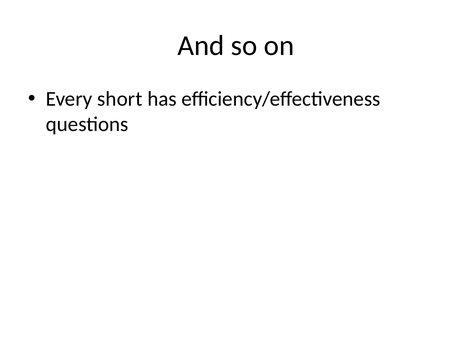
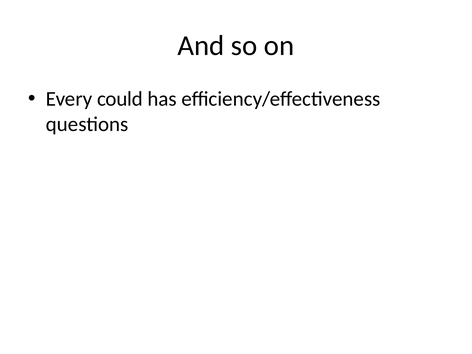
short: short -> could (120, 99)
